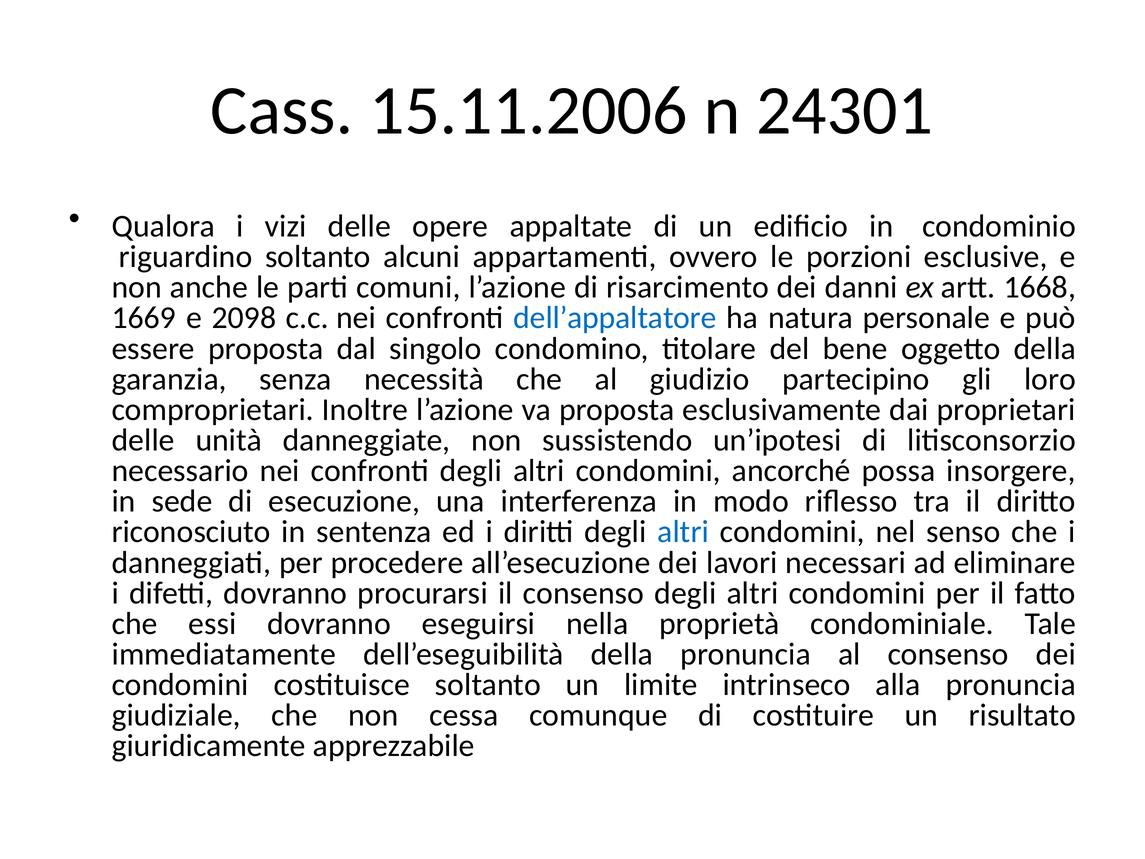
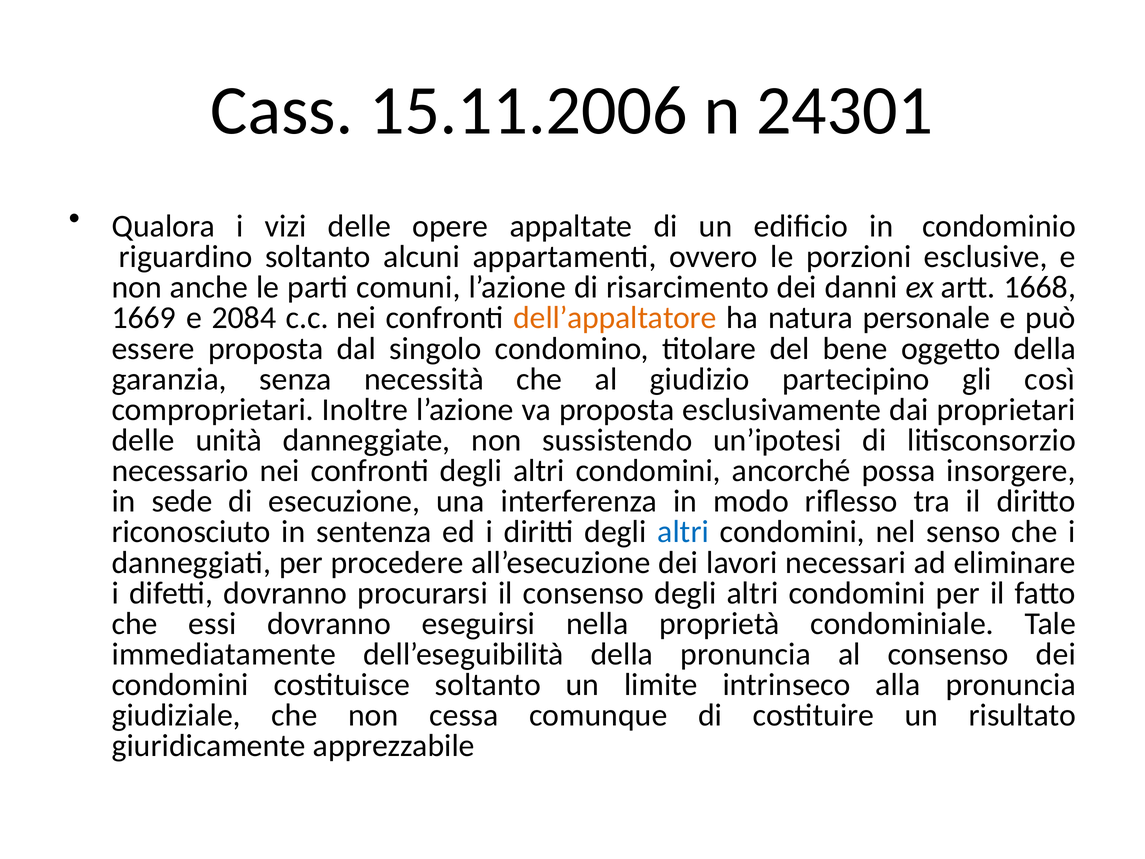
2098: 2098 -> 2084 (244, 318)
dell’appaltatore colour: blue -> orange (615, 318)
loro: loro -> così (1050, 379)
